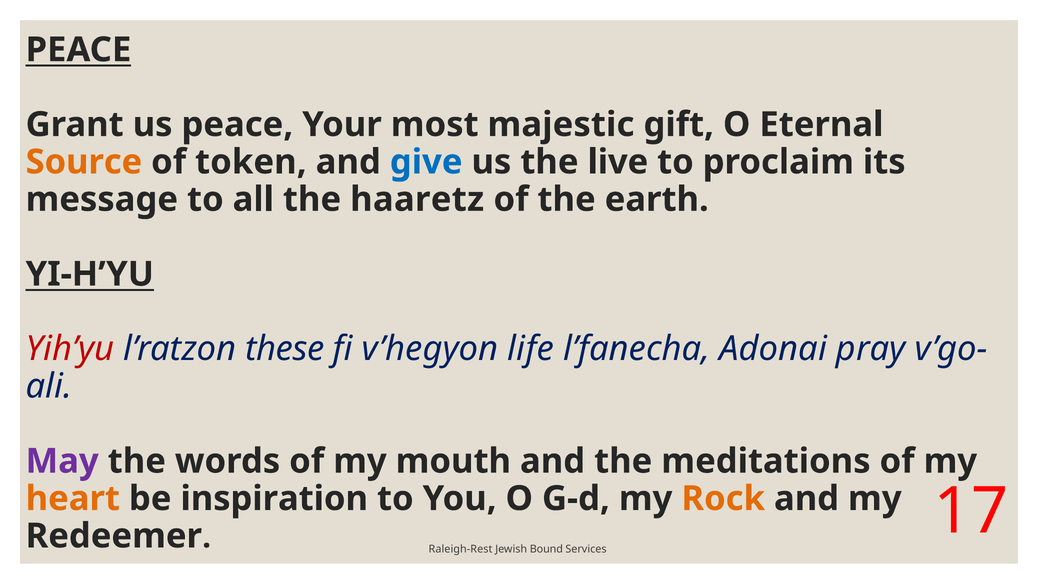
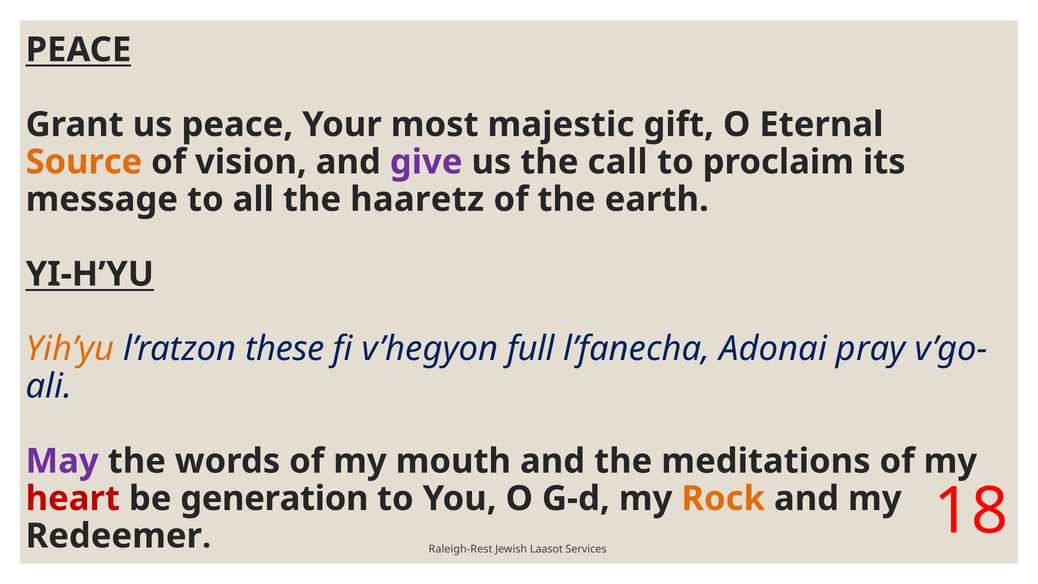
token: token -> vision (251, 162)
give colour: blue -> purple (426, 162)
live: live -> call (618, 162)
Yih’yu colour: red -> orange (70, 349)
life: life -> full (531, 349)
heart colour: orange -> red (73, 498)
inspiration: inspiration -> generation (274, 498)
17: 17 -> 18 (971, 511)
Bound: Bound -> Laasot (546, 549)
